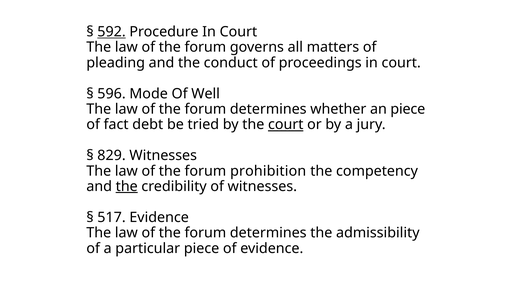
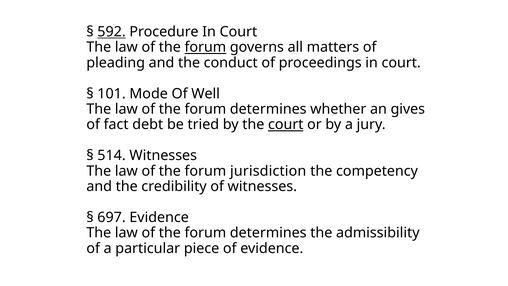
forum underline: none -> present (205, 47)
596: 596 -> 101 (112, 94)
an piece: piece -> gives (408, 109)
829: 829 -> 514 (112, 155)
prohibition: prohibition -> jurisdiction (268, 171)
the underline: present -> none (127, 186)
517: 517 -> 697 (112, 217)
